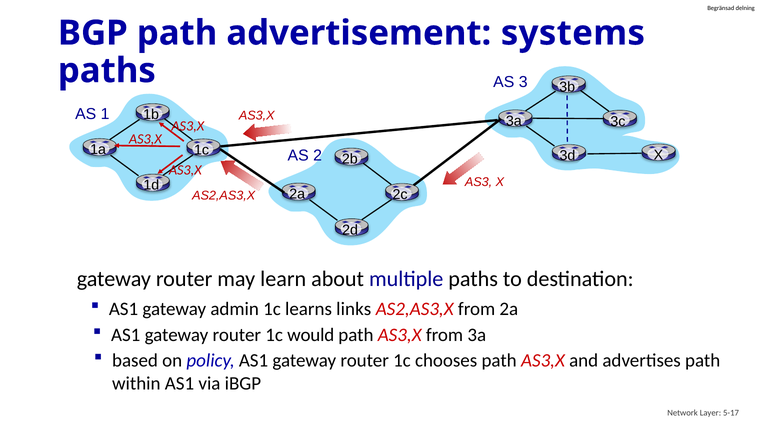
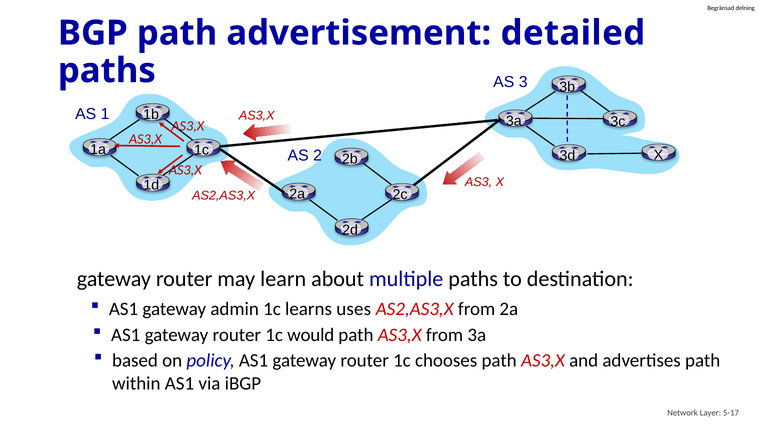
systems: systems -> detailed (573, 33)
links: links -> uses (354, 309)
